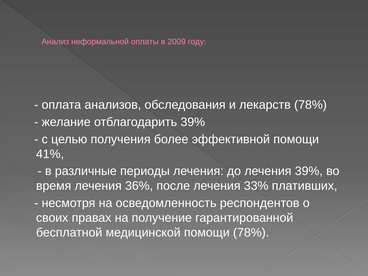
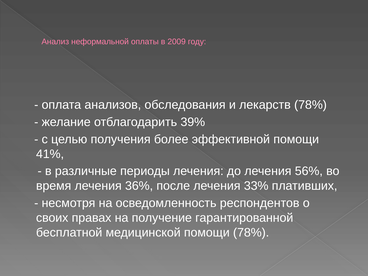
лечения 39%: 39% -> 56% (309, 171)
